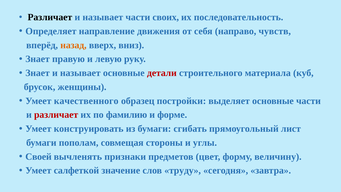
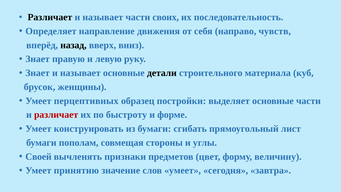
назад colour: orange -> black (73, 45)
детали colour: red -> black (162, 73)
качественного: качественного -> перцептивных (86, 101)
фамилию: фамилию -> быстроту (126, 115)
салфеткой: салфеткой -> принятию (76, 170)
слов труду: труду -> умеет (183, 170)
